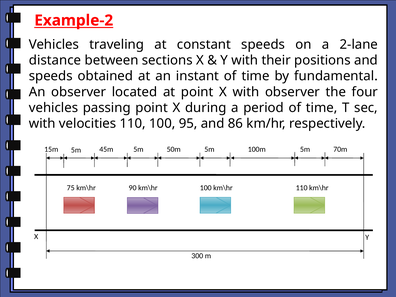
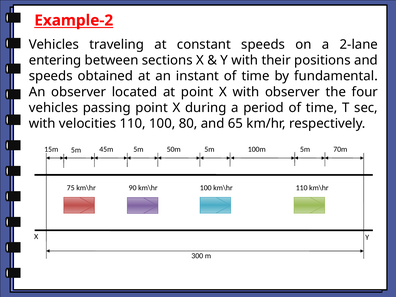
distance: distance -> entering (55, 60)
95: 95 -> 80 (188, 124)
86: 86 -> 65 (235, 124)
